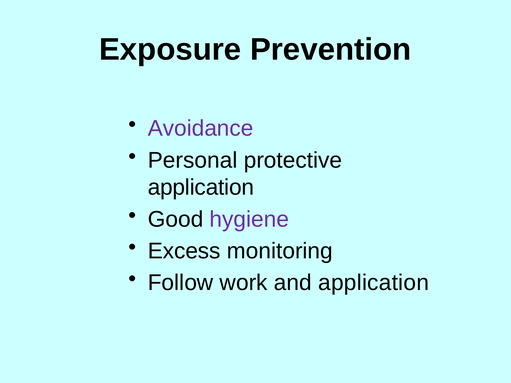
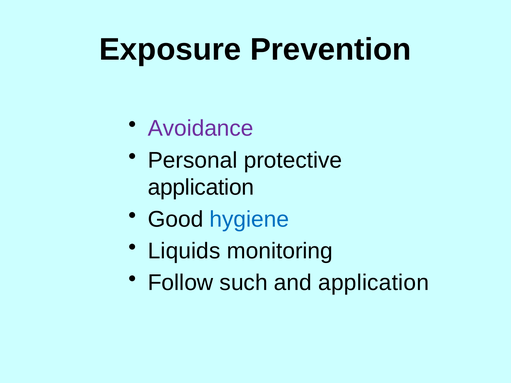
hygiene colour: purple -> blue (249, 219)
Excess: Excess -> Liquids (184, 251)
work: work -> such (244, 283)
